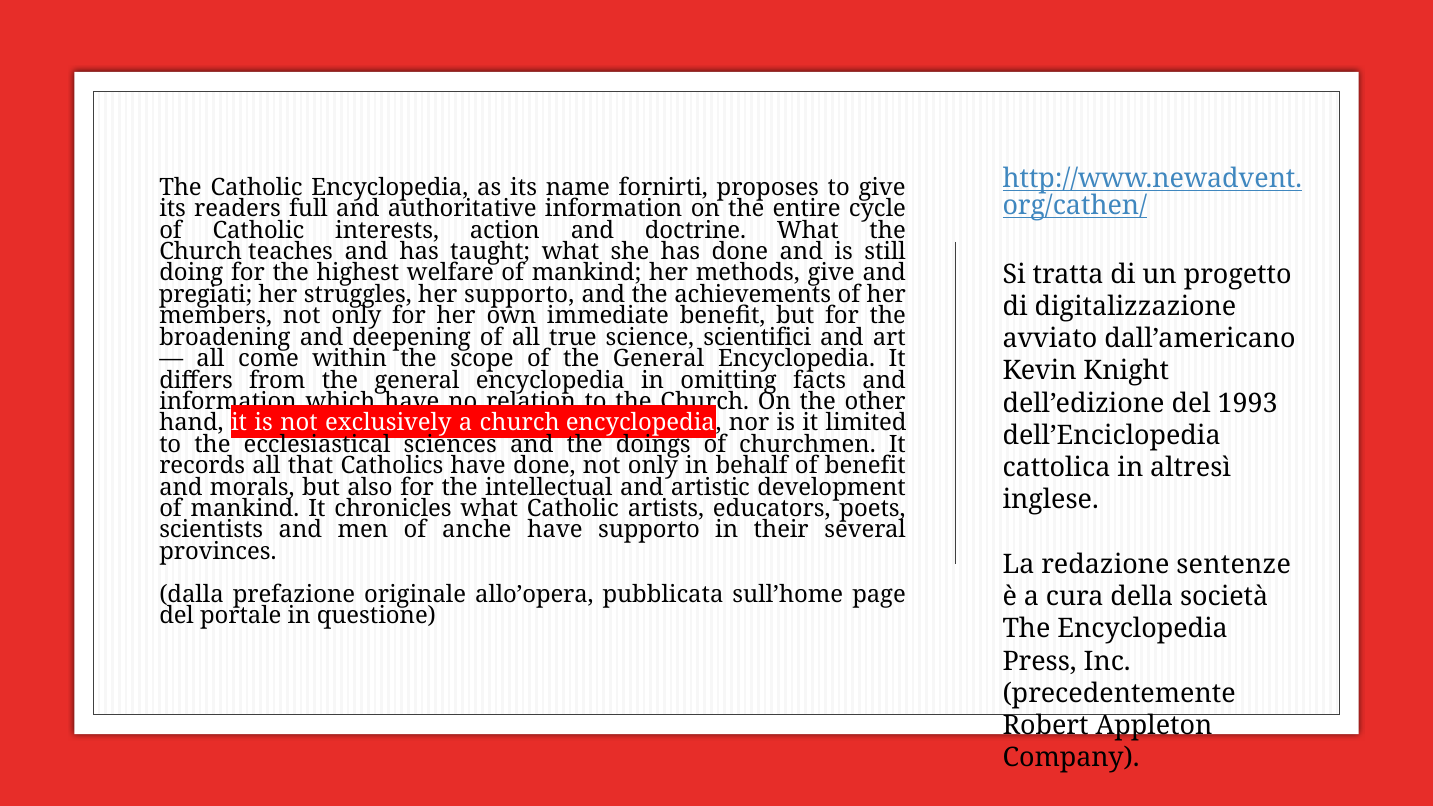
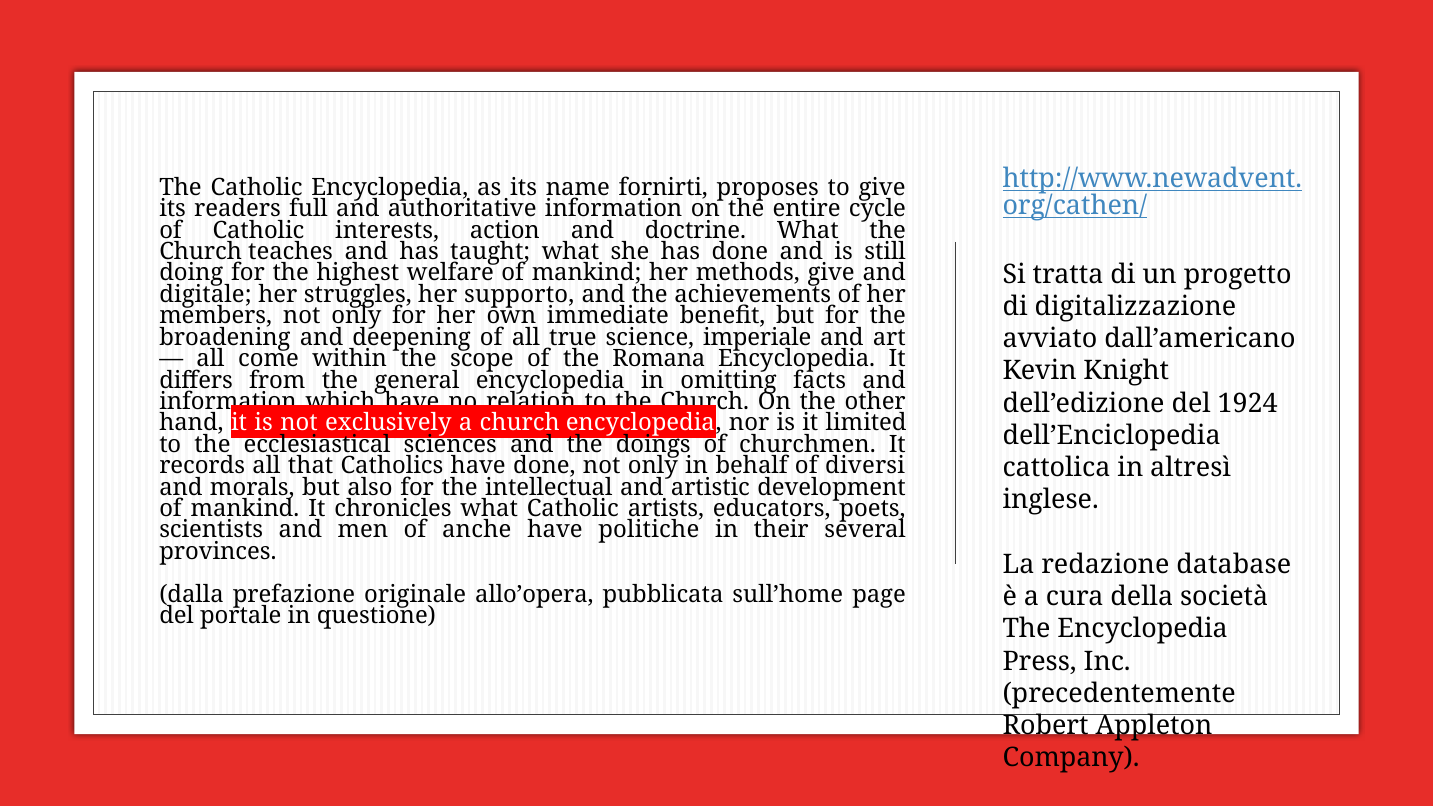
pregiati: pregiati -> digitale (205, 295)
scientifici: scientifici -> imperiale (757, 337)
of the General: General -> Romana (659, 359)
1993: 1993 -> 1924 (1248, 403)
of benefit: benefit -> diversi (865, 466)
have supporto: supporto -> politiche (649, 530)
sentenze: sentenze -> database (1234, 564)
